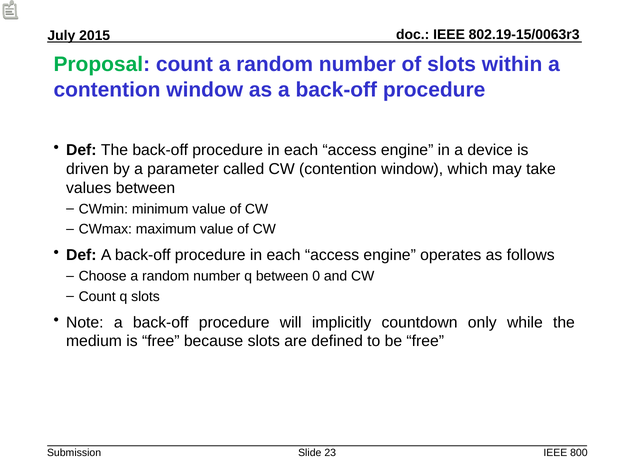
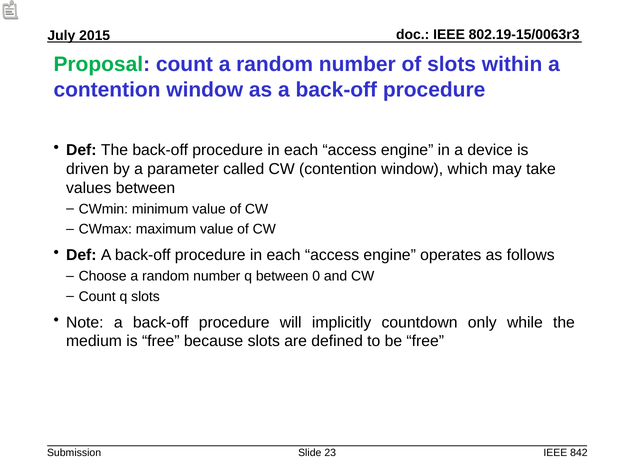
800: 800 -> 842 (579, 452)
